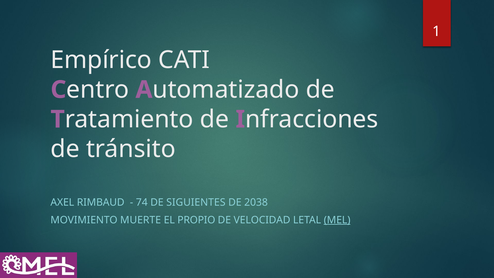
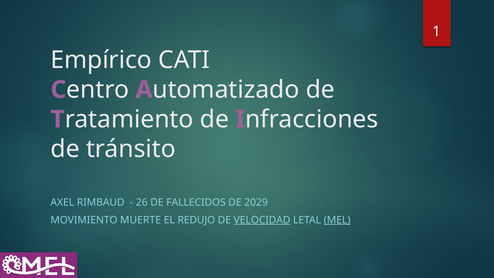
74: 74 -> 26 (142, 202)
SIGUIENTES: SIGUIENTES -> FALLECIDOS (196, 202)
2038: 2038 -> 2029 (256, 202)
PROPIO: PROPIO -> REDUJO (196, 220)
VELOCIDAD underline: none -> present (262, 220)
